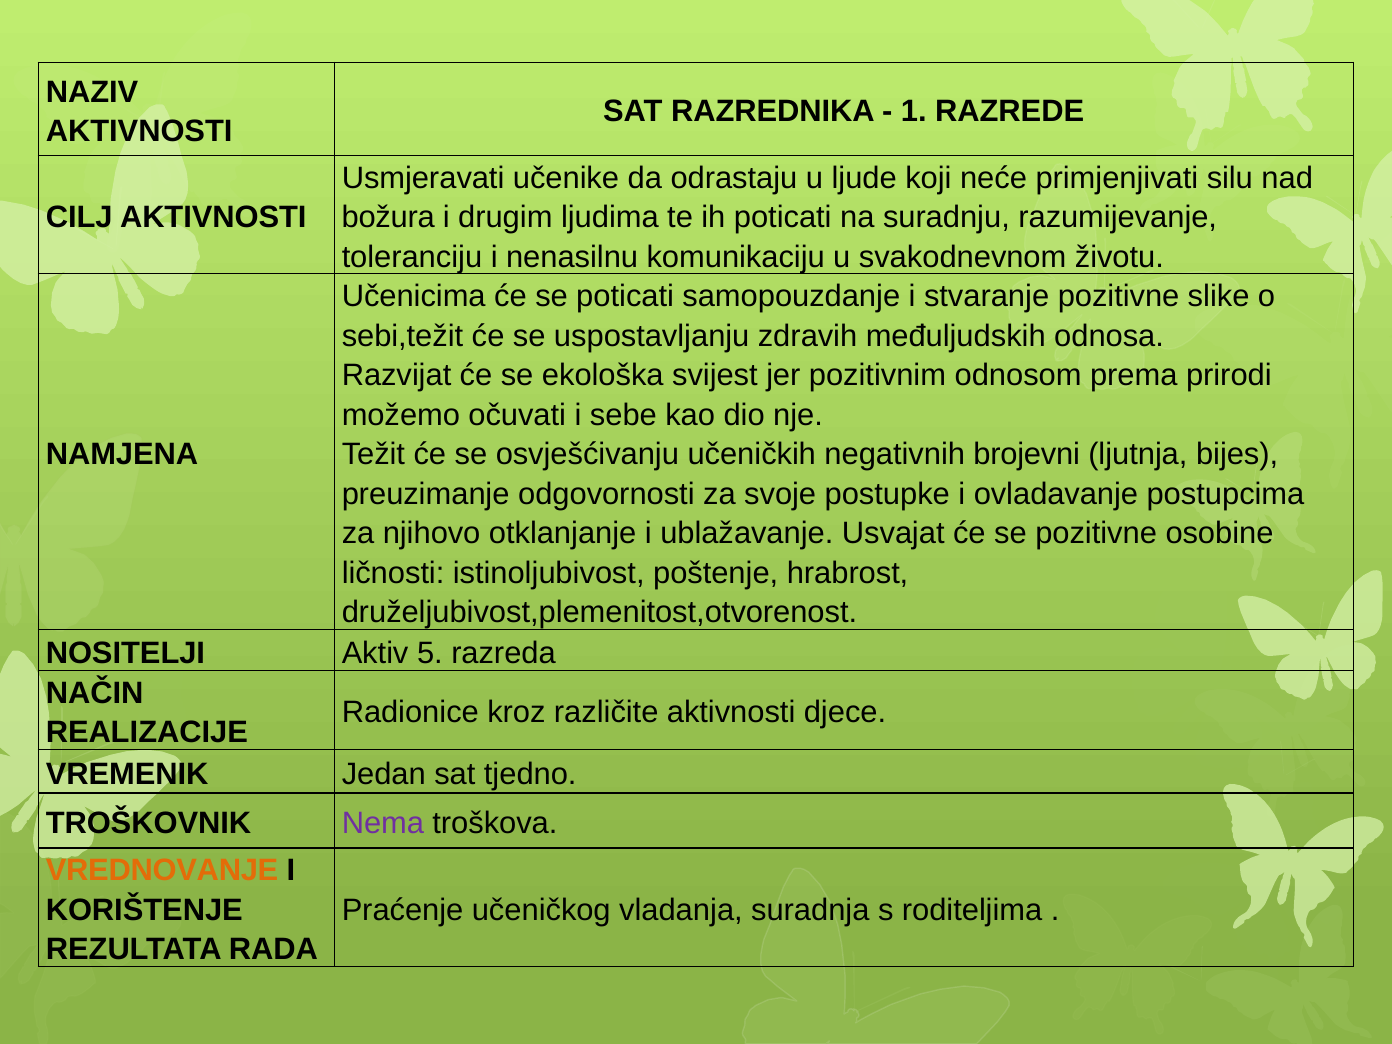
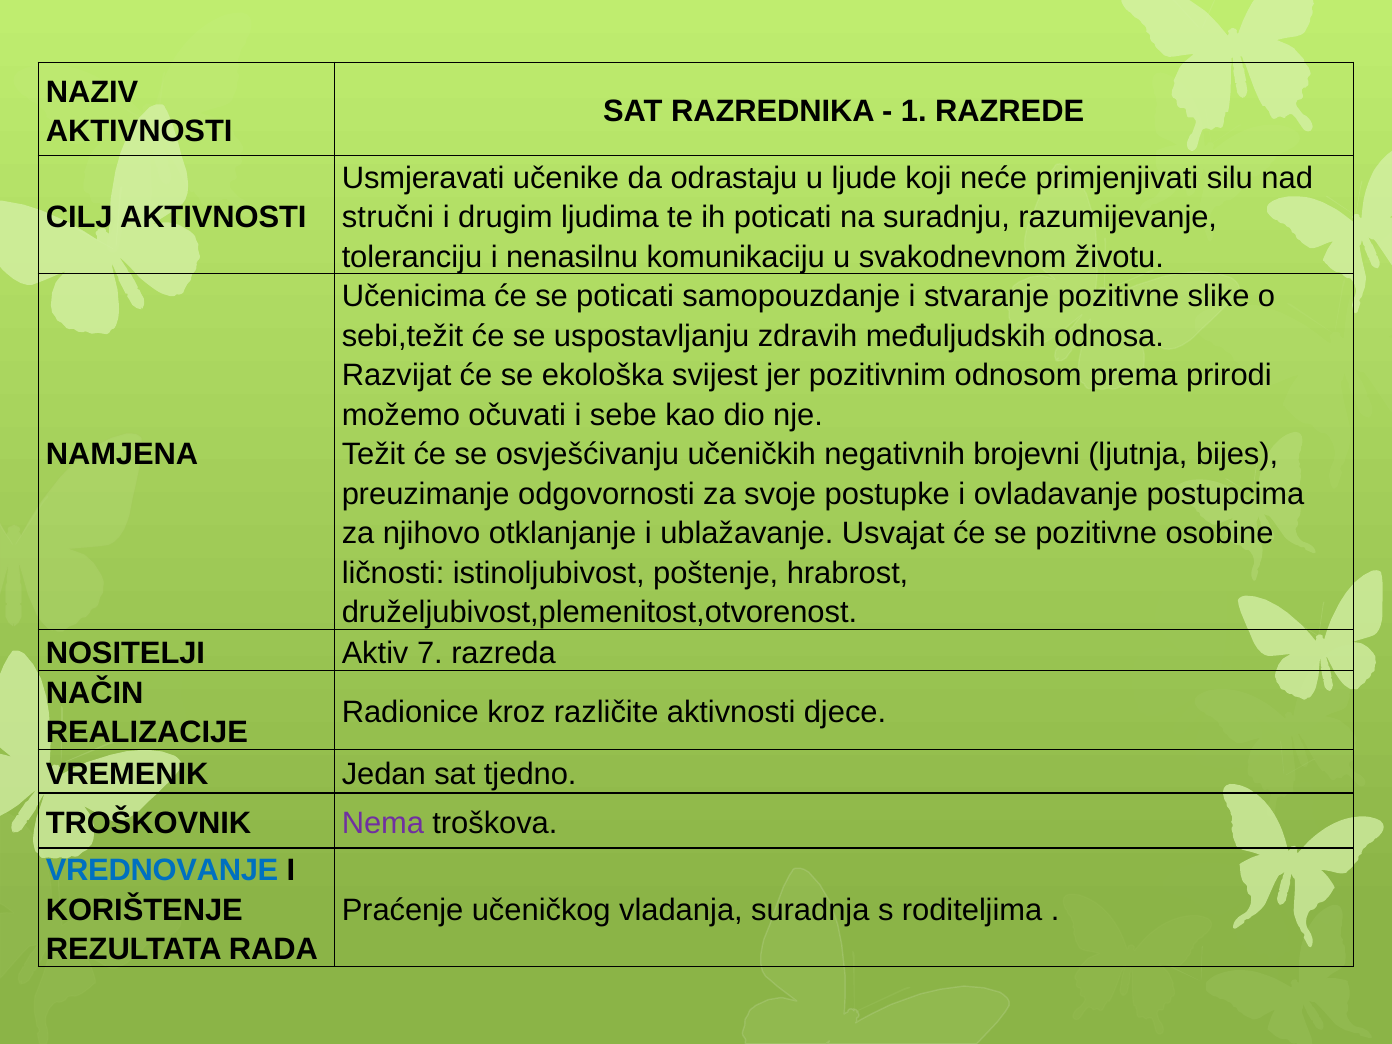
božura: božura -> stručni (388, 218)
5: 5 -> 7 (430, 653)
VREDNOVANJE colour: orange -> blue (162, 871)
